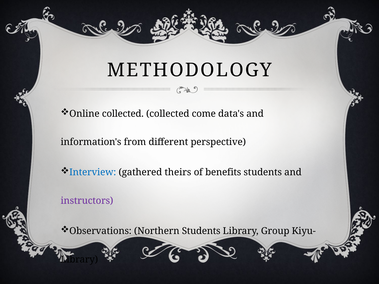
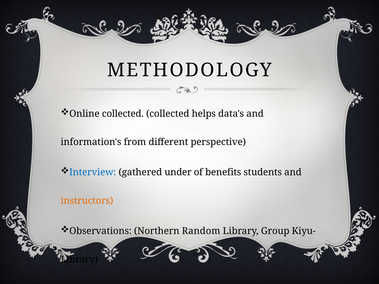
come: come -> helps (204, 114)
theirs: theirs -> under (178, 172)
instructors colour: purple -> orange (87, 201)
Northern Students: Students -> Random (201, 231)
